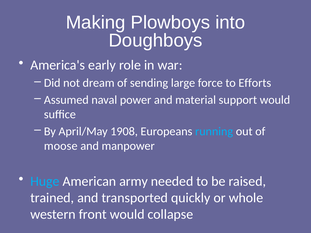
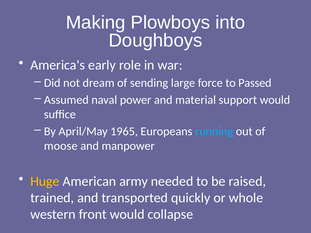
Efforts: Efforts -> Passed (255, 83)
1908: 1908 -> 1965 (124, 132)
Huge colour: light blue -> yellow (45, 181)
